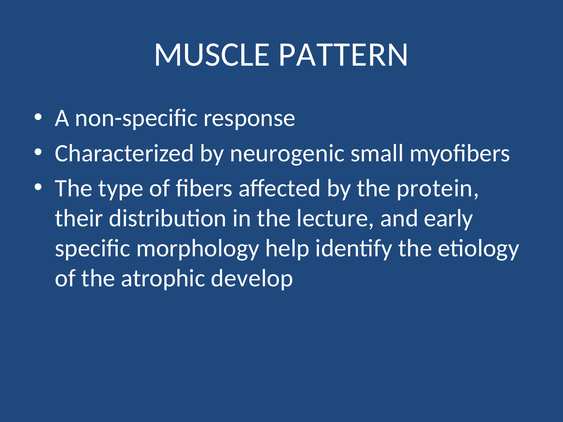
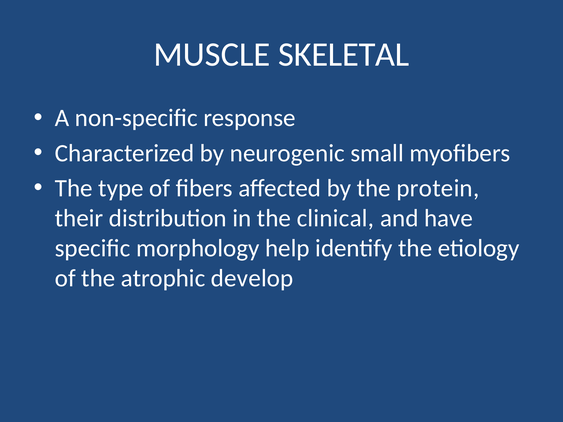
PATTERN: PATTERN -> SKELETAL (344, 55)
lecture: lecture -> clinical (335, 218)
early: early -> have (448, 218)
